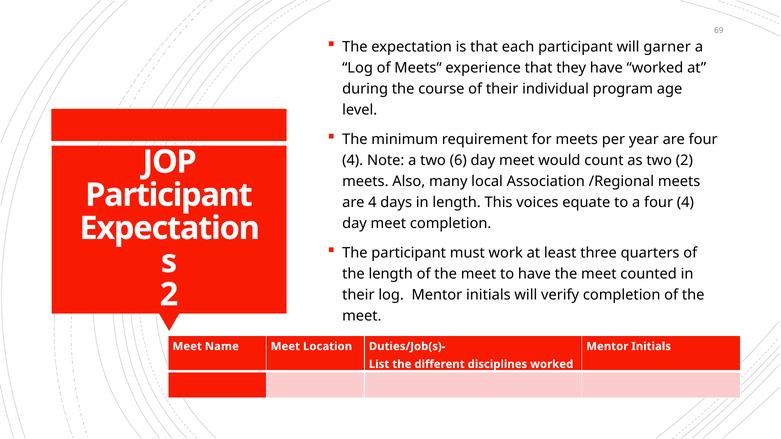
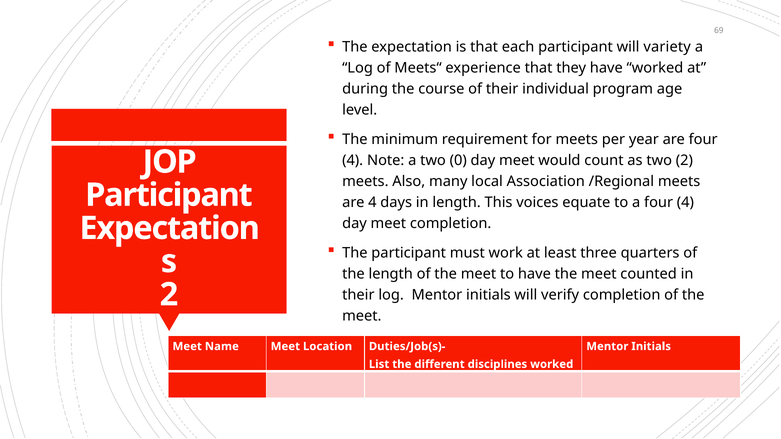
garner: garner -> variety (667, 47)
6: 6 -> 0 (458, 161)
